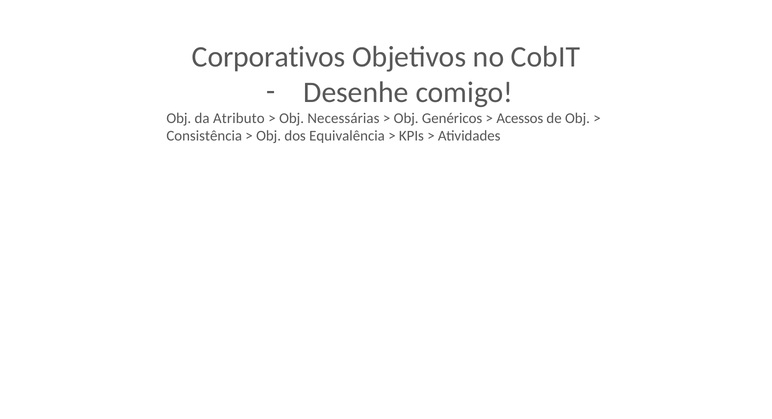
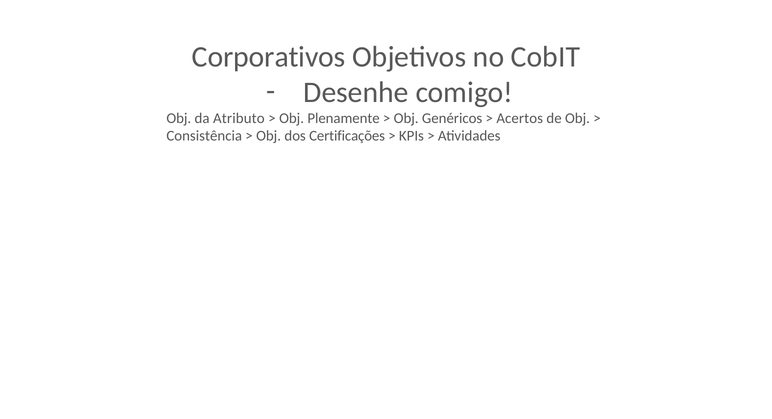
Necessárias: Necessárias -> Plenamente (344, 118)
Acessos: Acessos -> Acertos (520, 118)
Equivalência: Equivalência -> Certificações (347, 136)
